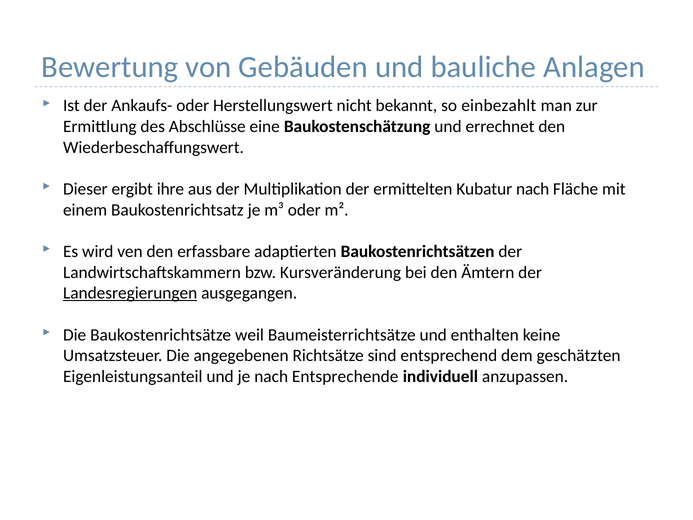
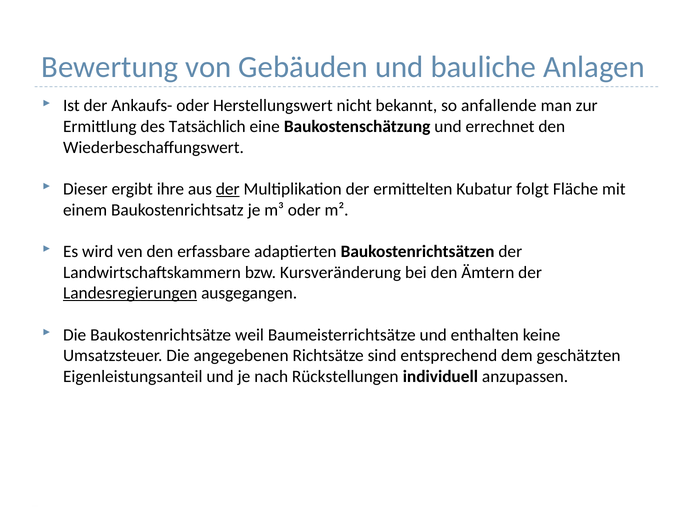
einbezahlt: einbezahlt -> anfallende (499, 106)
Abschlüsse: Abschlüsse -> Tatsächlich (207, 126)
der underline: none -> present (228, 189)
Kubatur nach: nach -> folgt (533, 189)
Entsprechende: Entsprechende -> Rückstellungen (345, 376)
